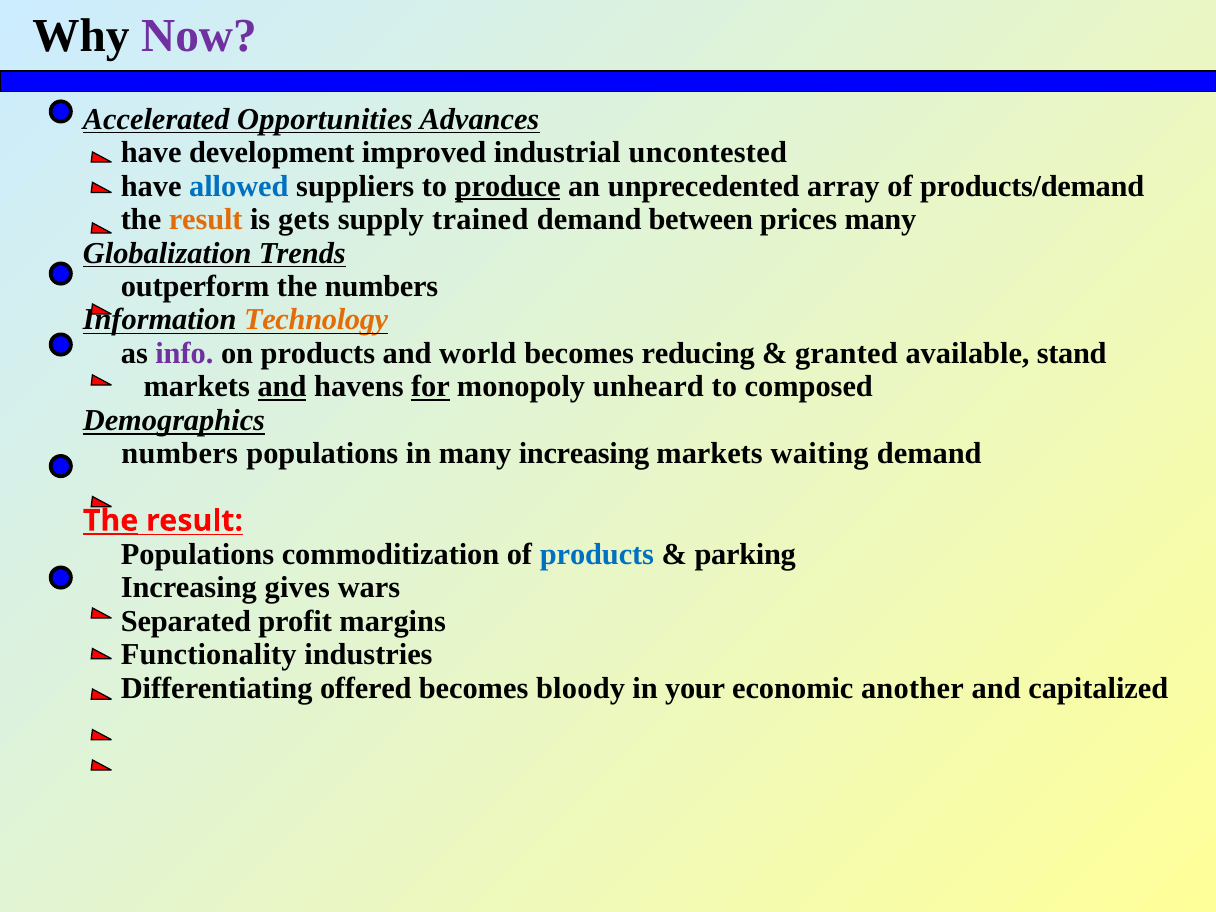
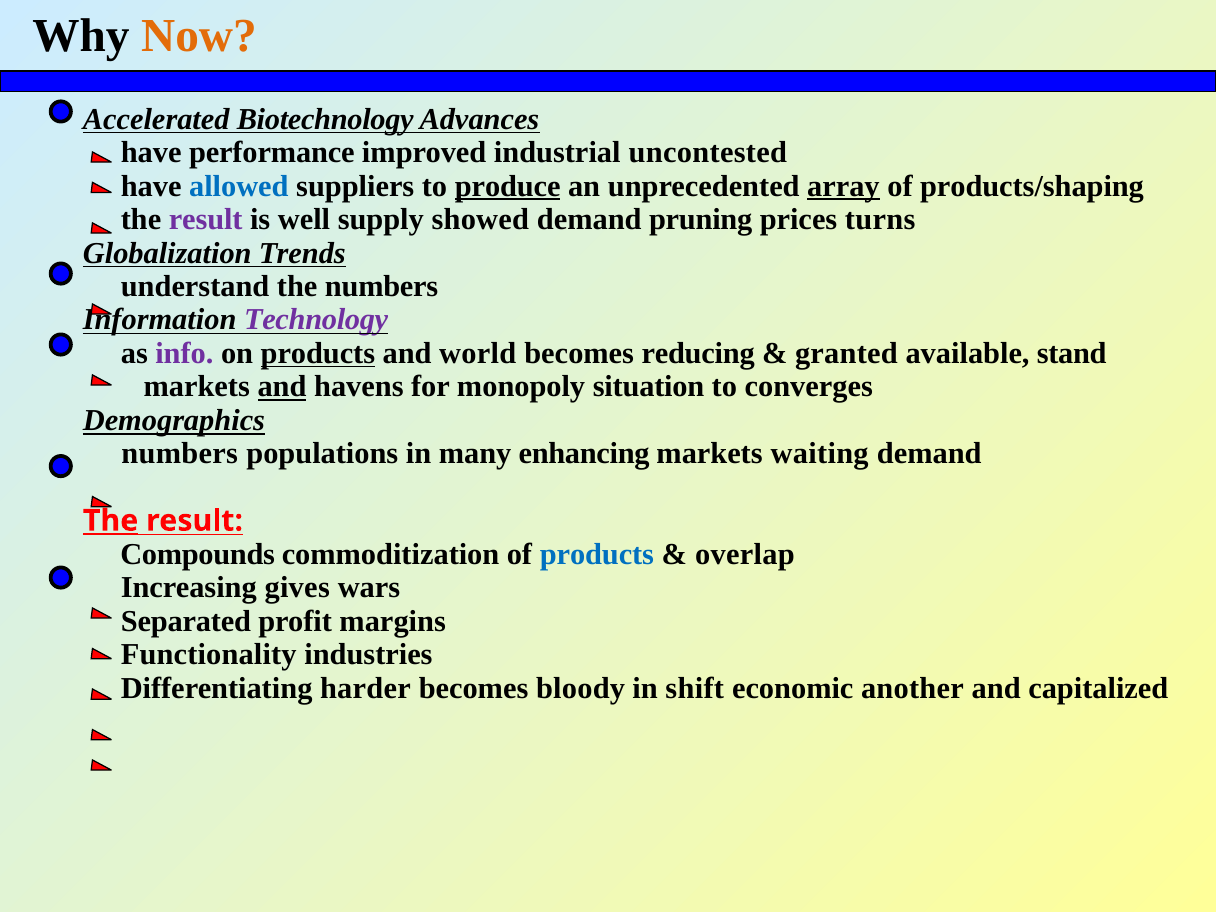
Now colour: purple -> orange (199, 36)
Opportunities: Opportunities -> Biotechnology (325, 119)
development: development -> performance (272, 153)
array underline: none -> present (843, 186)
products/demand: products/demand -> products/shaping (1032, 186)
result colour: orange -> purple (206, 220)
gets: gets -> well (304, 220)
trained: trained -> showed (480, 220)
between: between -> pruning (701, 220)
prices many: many -> turns (880, 220)
outperform: outperform -> understand (195, 286)
Technology colour: orange -> purple (316, 320)
products underline: none -> present (318, 353)
for underline: present -> none (430, 387)
unheard: unheard -> situation (649, 387)
composed: composed -> converges (809, 387)
many increasing: increasing -> enhancing (584, 454)
Populations: Populations -> Compounds (198, 554)
parking: parking -> overlap (745, 554)
offered: offered -> harder (365, 688)
your: your -> shift (695, 688)
